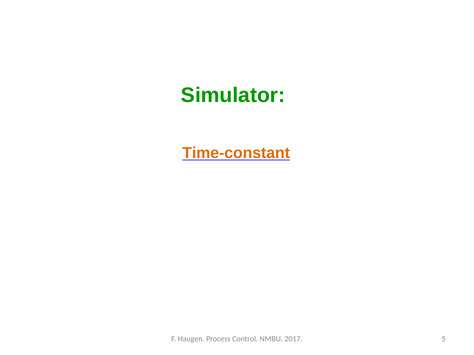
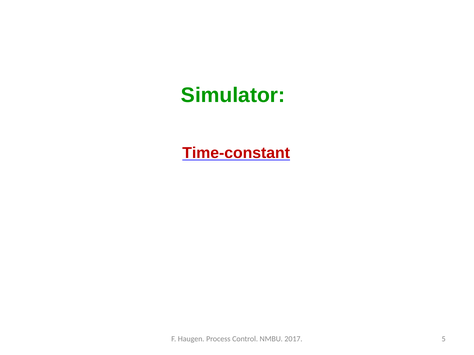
Time-constant colour: orange -> red (236, 153)
